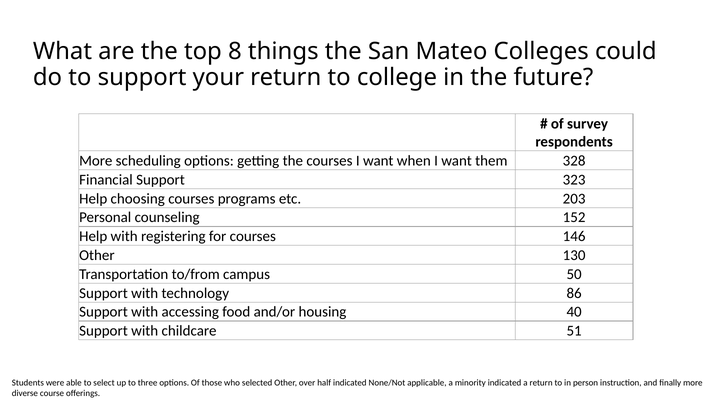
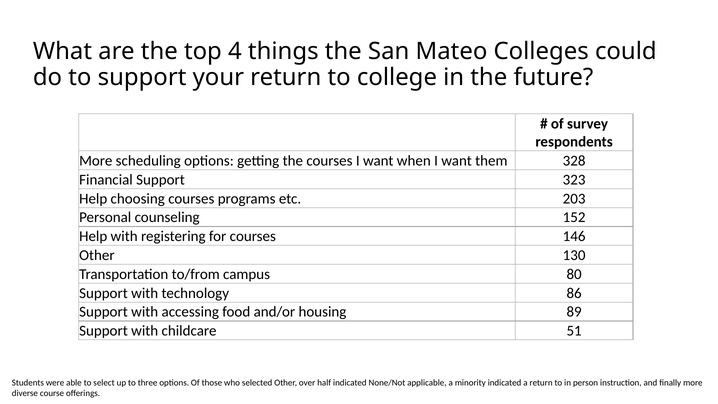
8: 8 -> 4 (235, 51)
50: 50 -> 80 (574, 274)
40: 40 -> 89 (574, 312)
